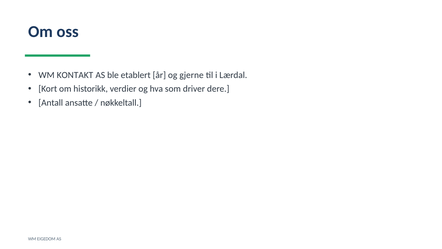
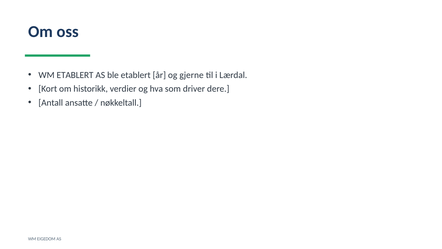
WM KONTAKT: KONTAKT -> ETABLERT (75, 75)
